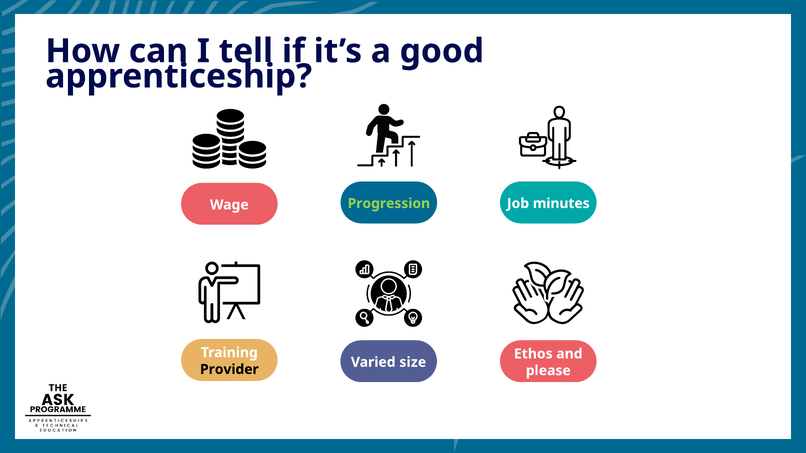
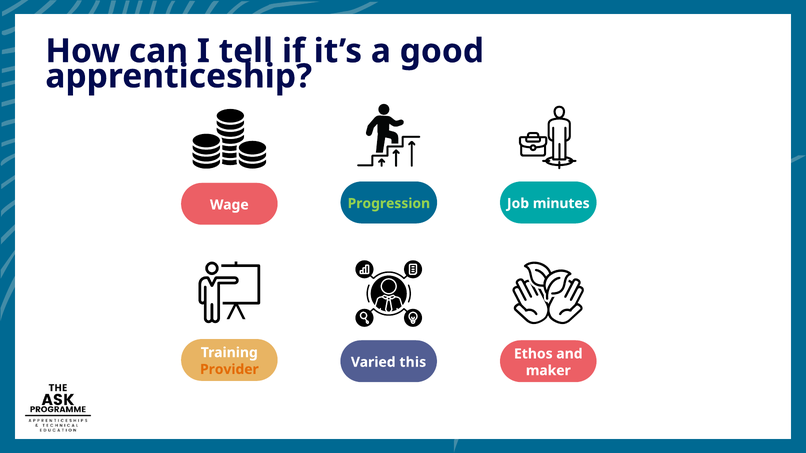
size: size -> this (413, 362)
Provider colour: black -> orange (229, 370)
please: please -> maker (548, 371)
